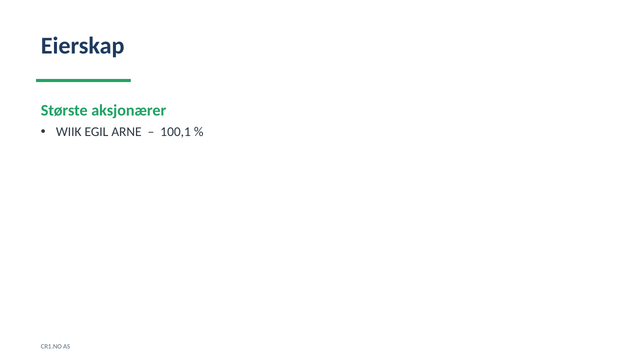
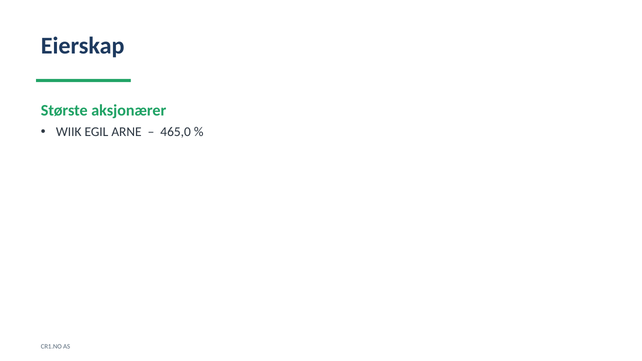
100,1: 100,1 -> 465,0 (176, 132)
